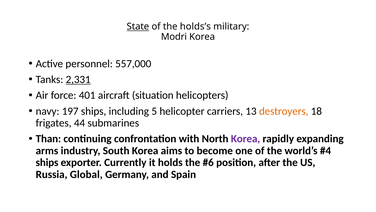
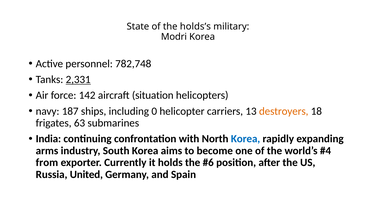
State underline: present -> none (138, 27)
557,000: 557,000 -> 782,748 (133, 64)
401: 401 -> 142 (87, 95)
197: 197 -> 187 (70, 111)
5: 5 -> 0 (154, 111)
44: 44 -> 63 (80, 123)
Than: Than -> India (48, 138)
Korea colour: purple -> blue (246, 138)
ships: ships -> from (47, 162)
Global: Global -> United (86, 174)
